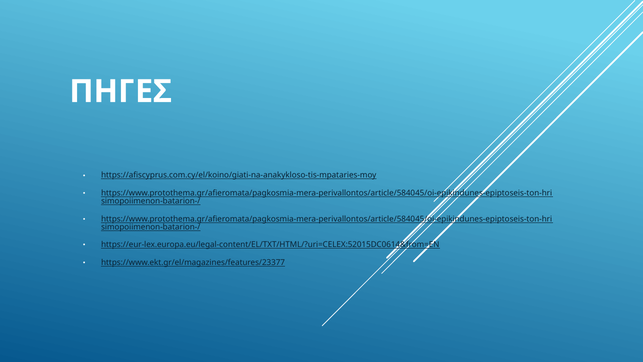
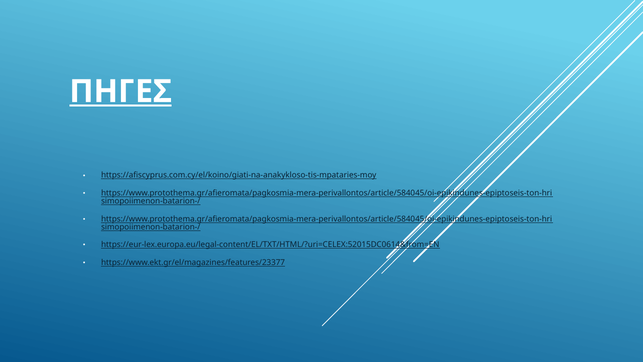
ΠΗΓΕΣ underline: none -> present (120, 91)
